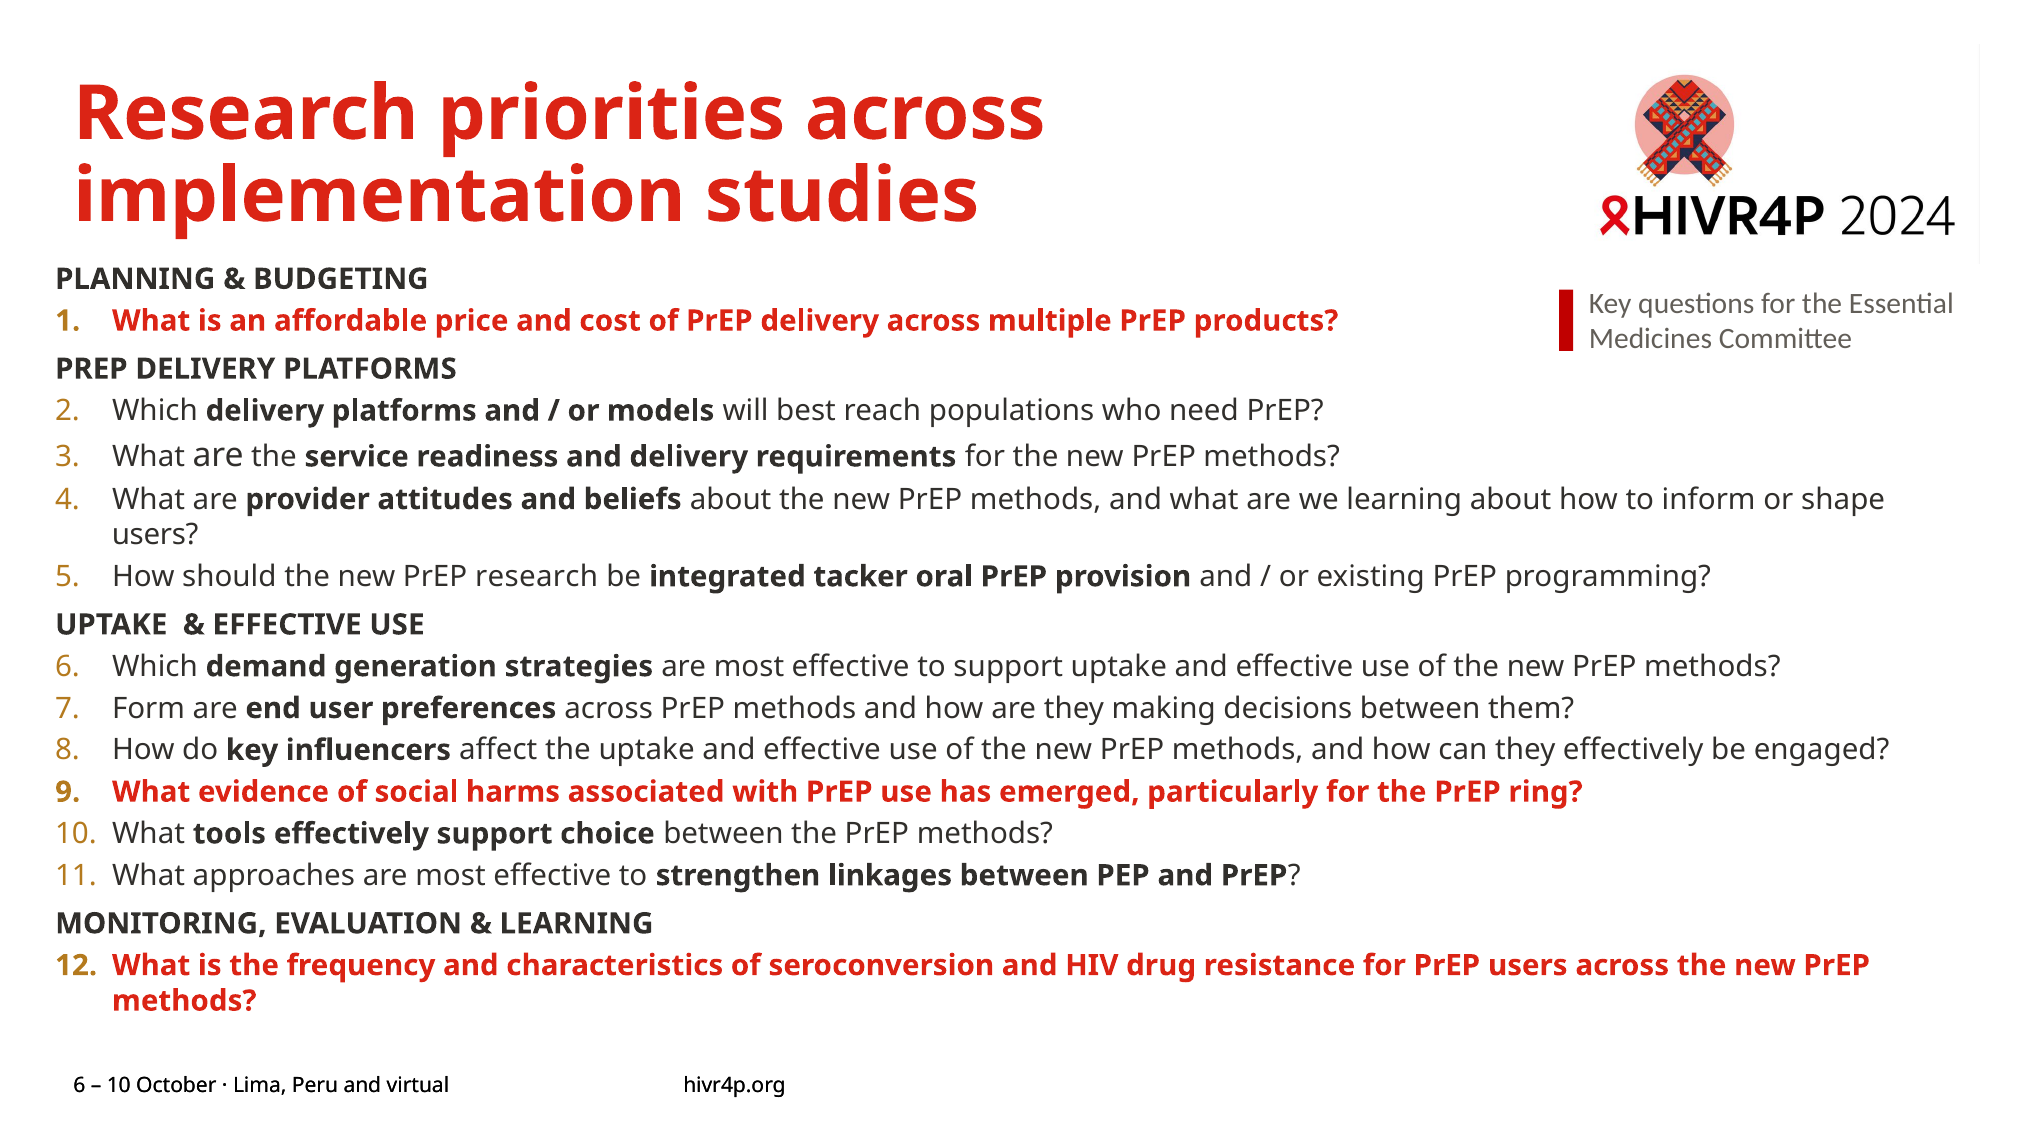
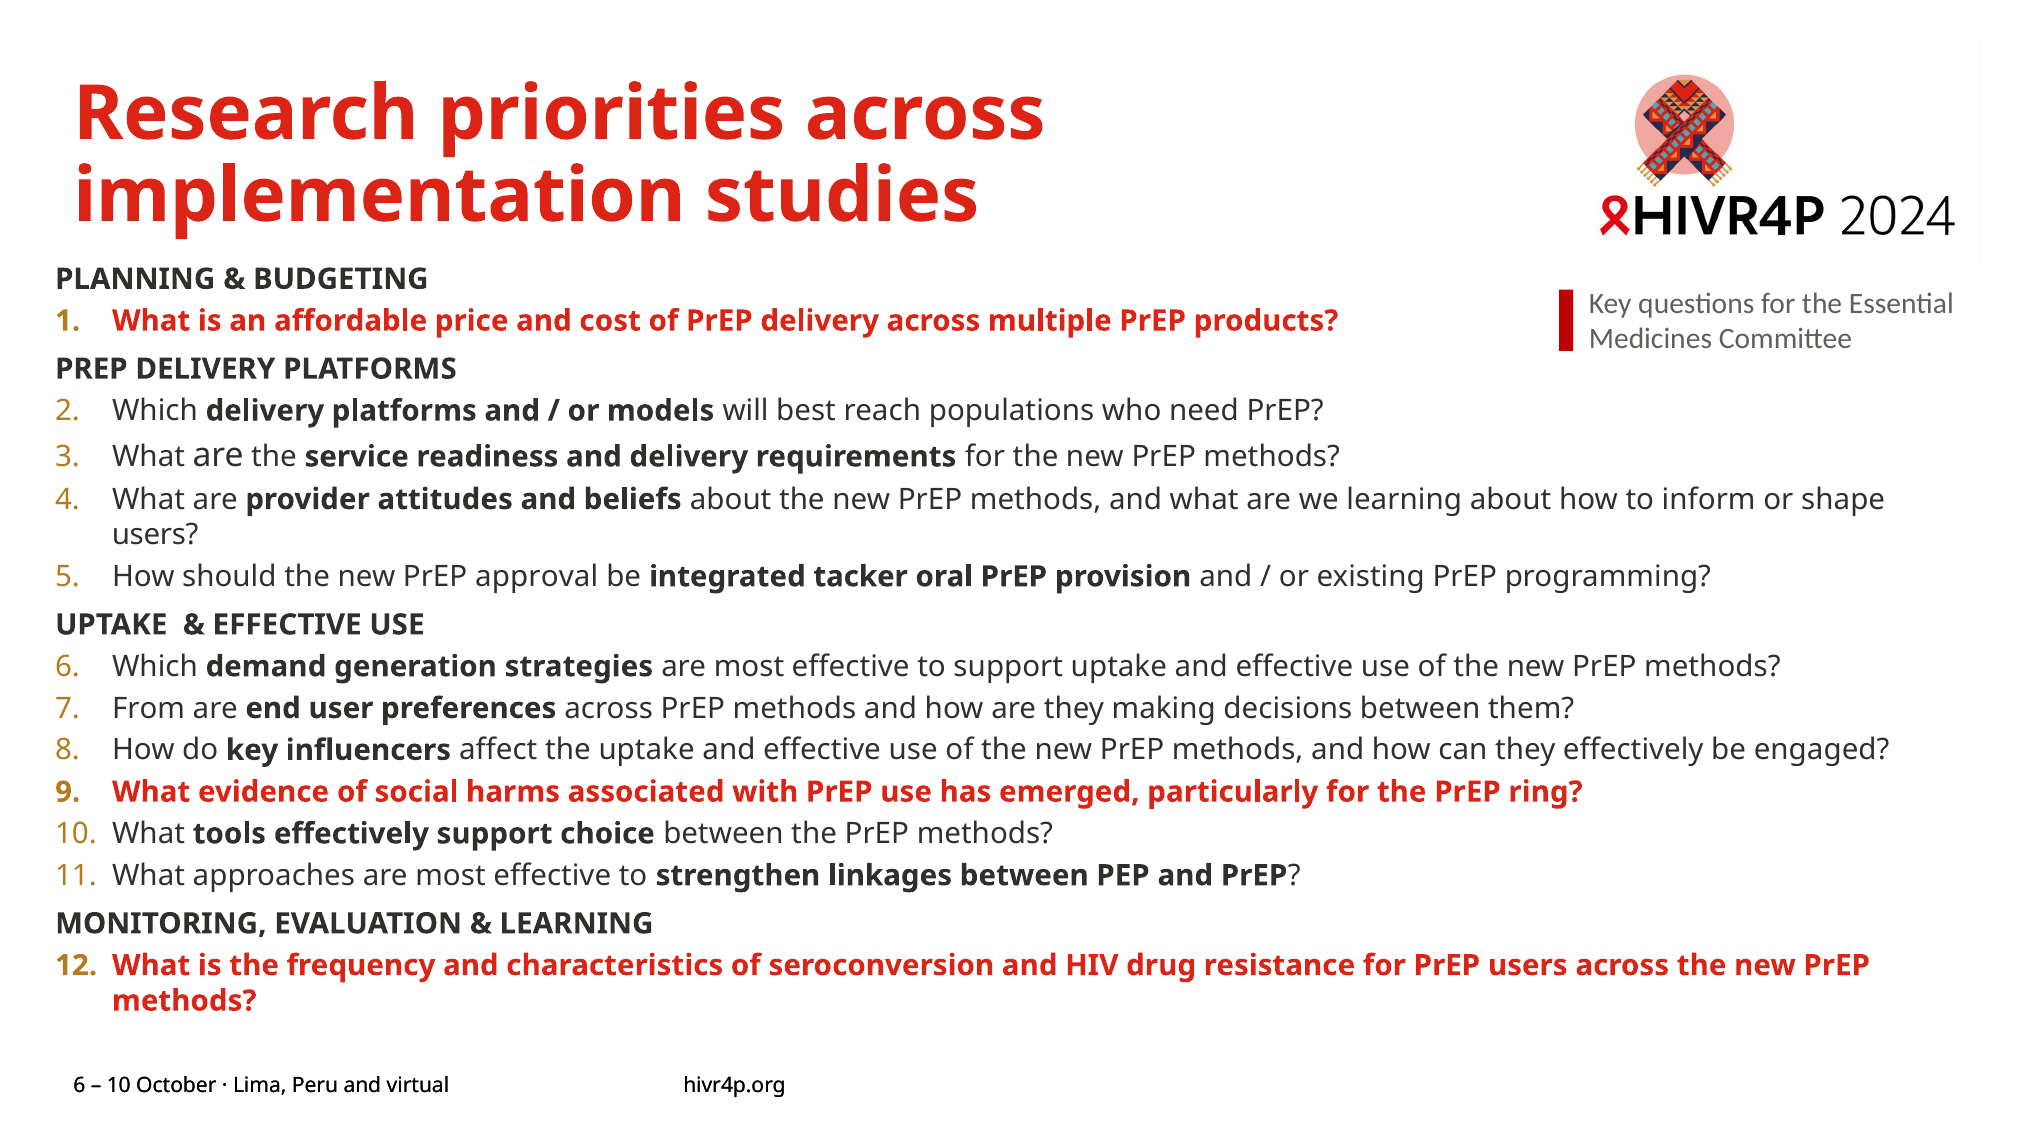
PrEP research: research -> approval (537, 576)
Form: Form -> From (149, 708)
